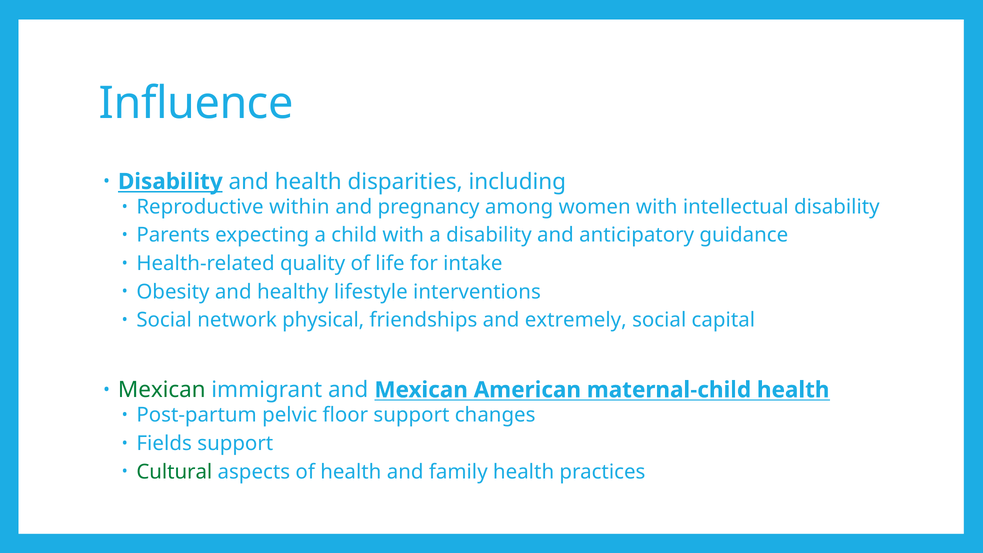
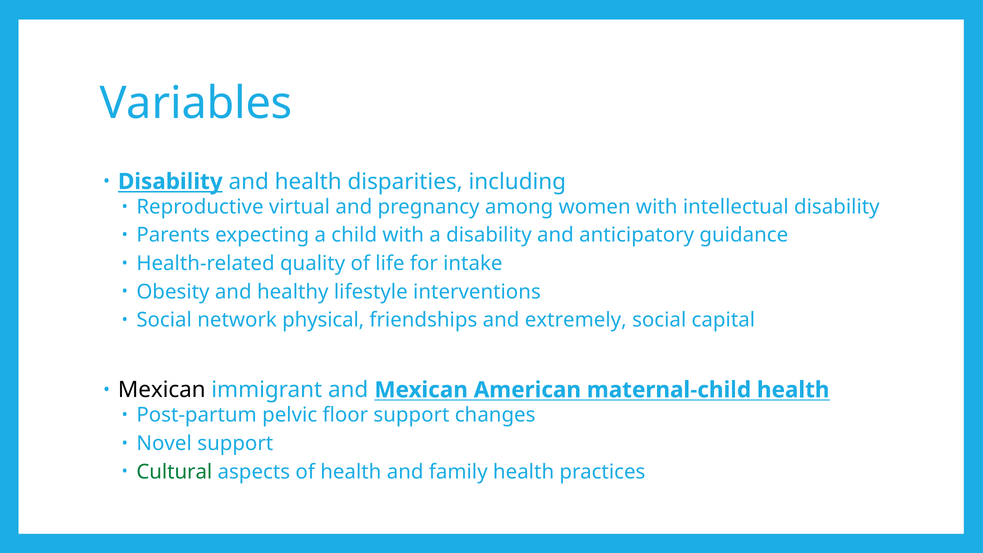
Influence: Influence -> Variables (196, 104)
within: within -> virtual (299, 207)
Mexican colour: green -> black (162, 390)
Fields: Fields -> Novel (164, 443)
